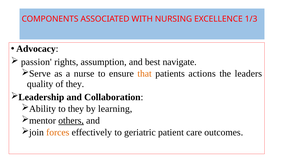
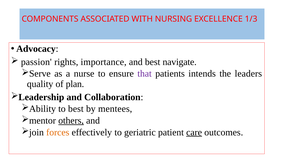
assumption: assumption -> importance (104, 62)
that colour: orange -> purple (145, 74)
actions: actions -> intends (202, 74)
of they: they -> plan (75, 84)
to they: they -> best (76, 109)
learning: learning -> mentees (115, 109)
care underline: none -> present (194, 132)
